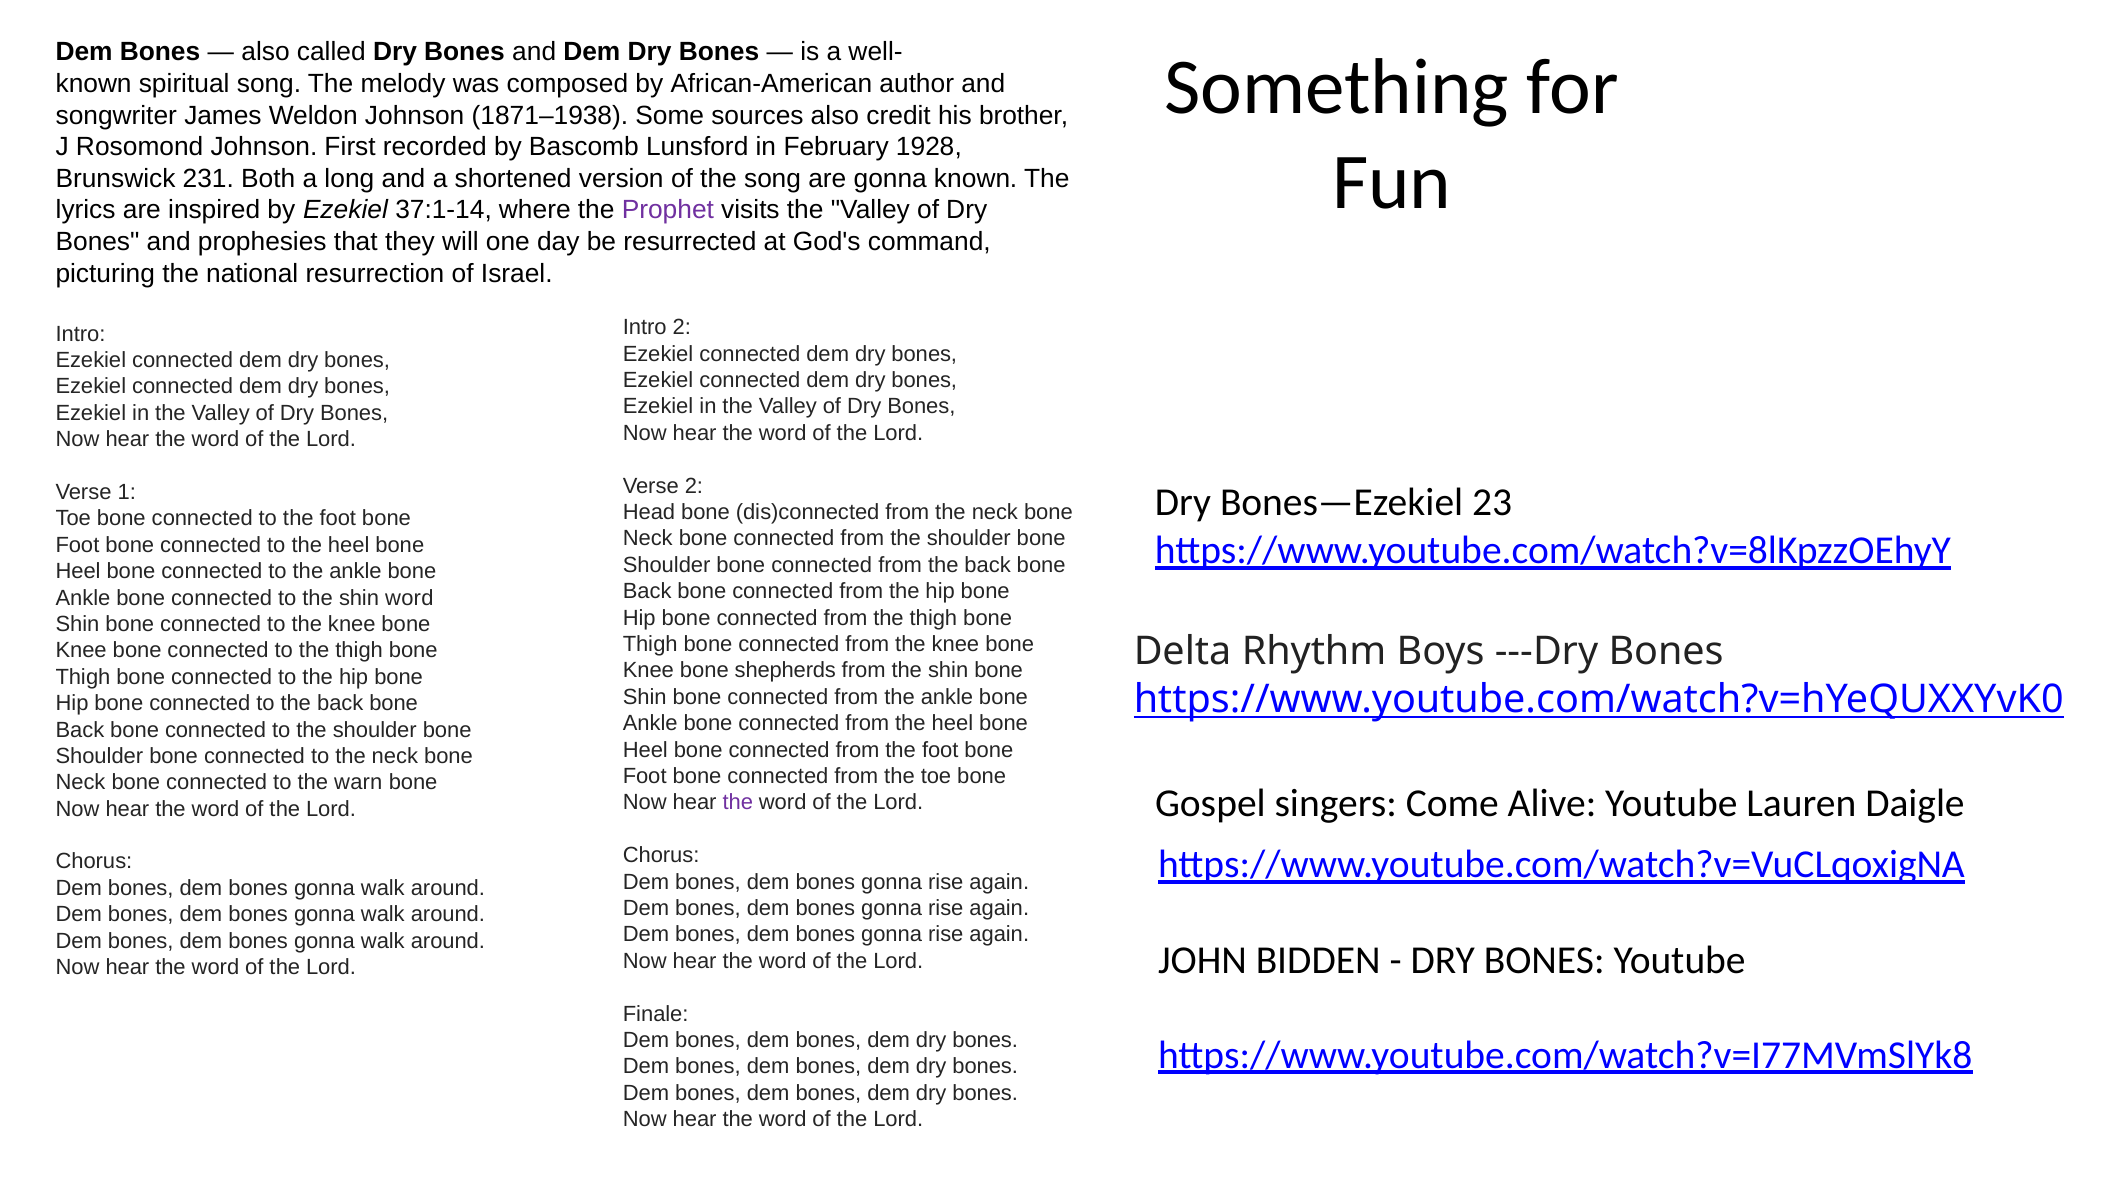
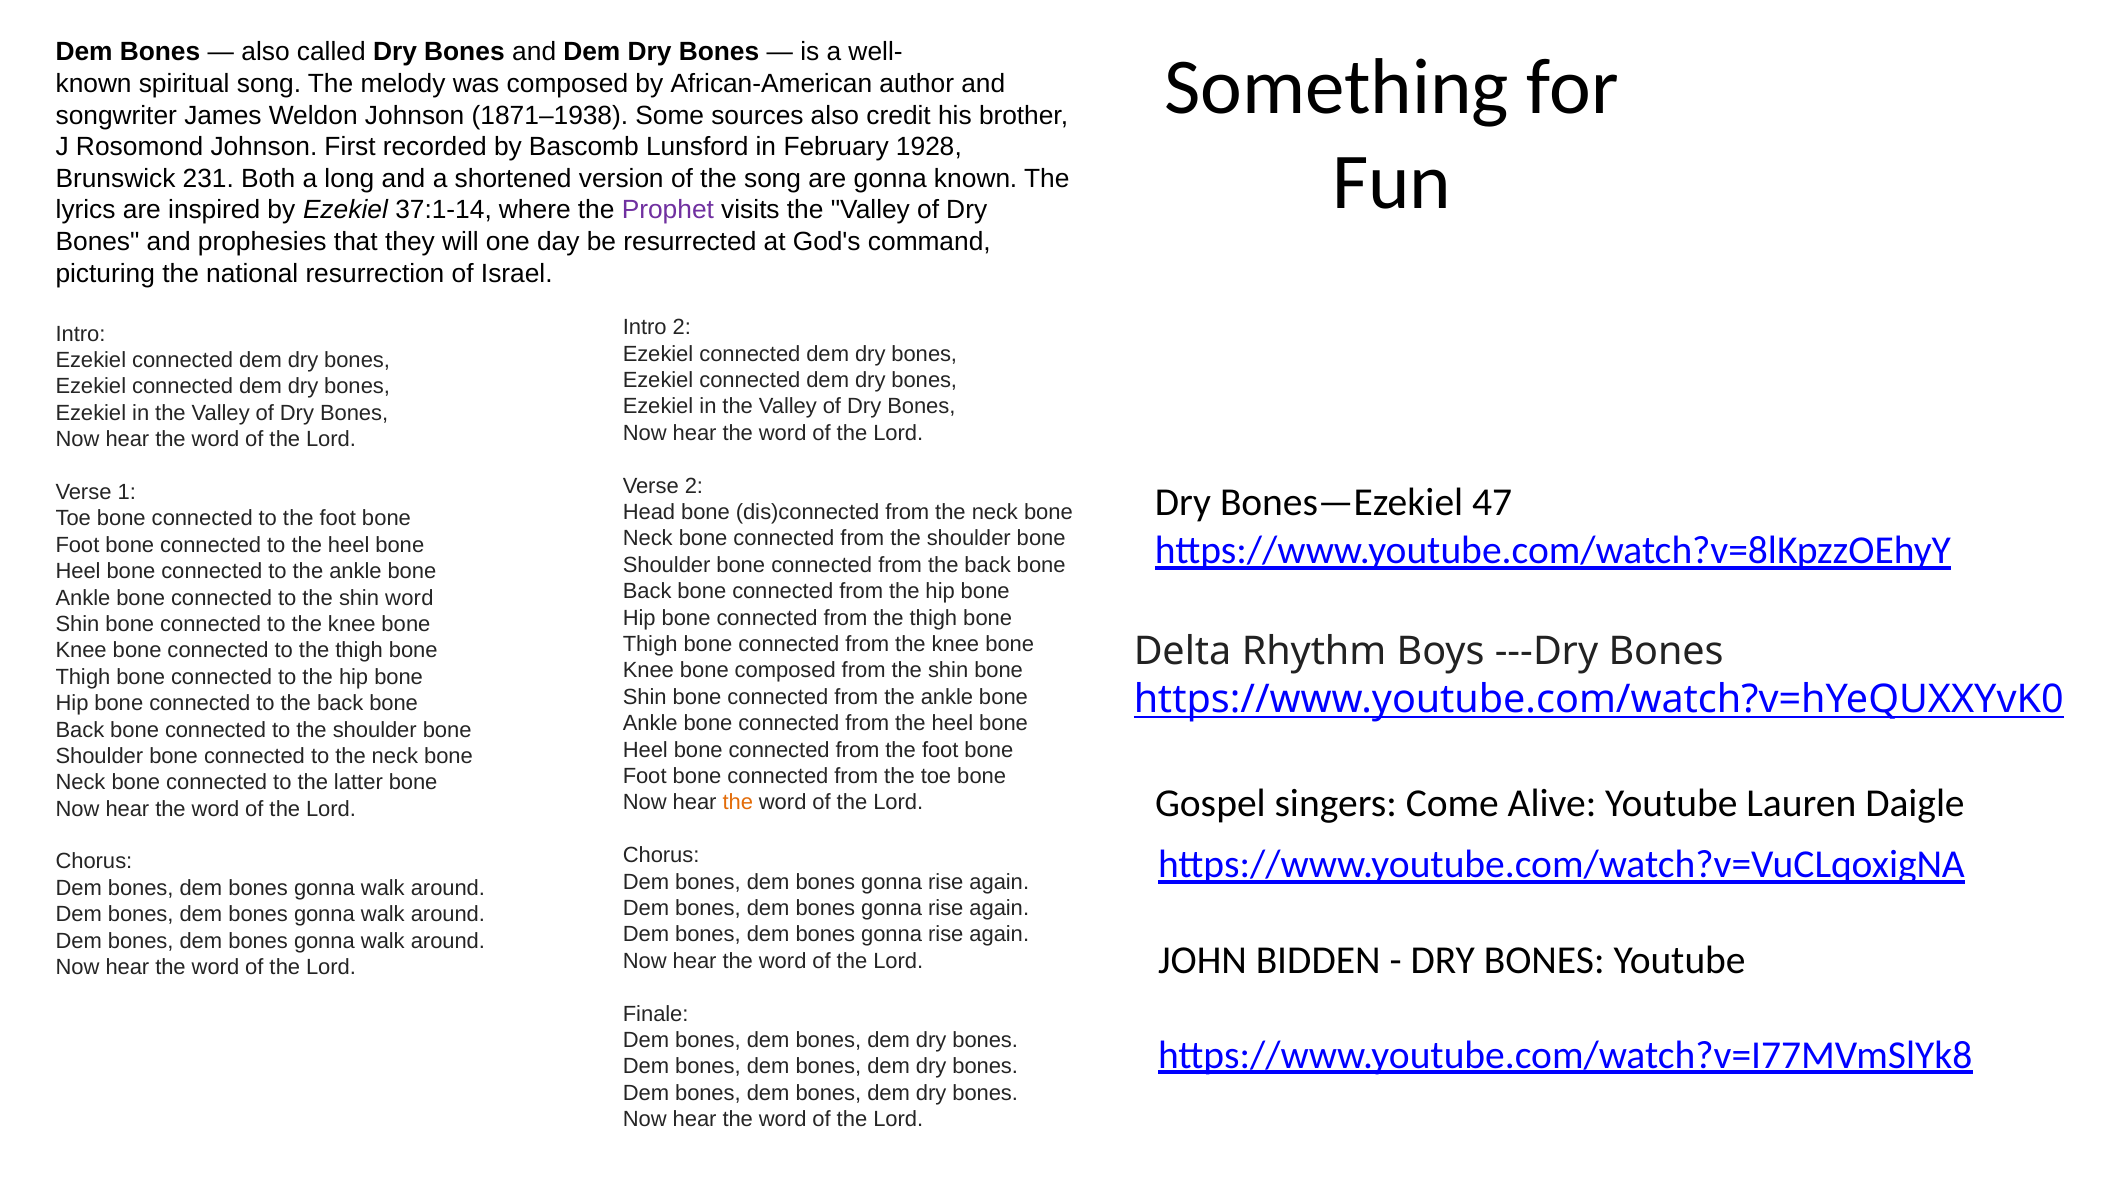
23: 23 -> 47 (1492, 503)
bone shepherds: shepherds -> composed (785, 671)
warn: warn -> latter (358, 782)
the colour: purple -> orange (738, 802)
